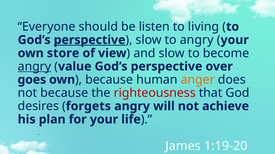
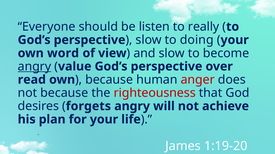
living: living -> really (204, 27)
perspective underline: present -> none (90, 40)
to angry: angry -> doing (197, 40)
store: store -> word (63, 53)
goes: goes -> read (32, 80)
anger colour: orange -> red (198, 80)
